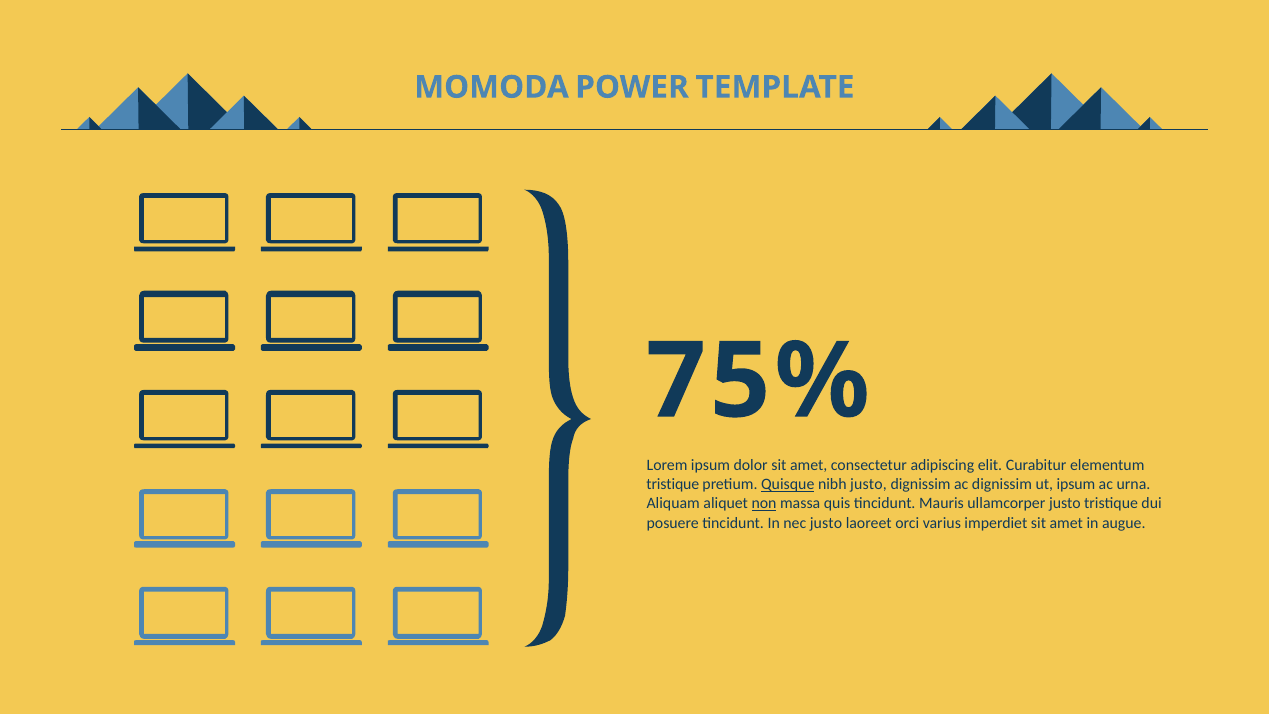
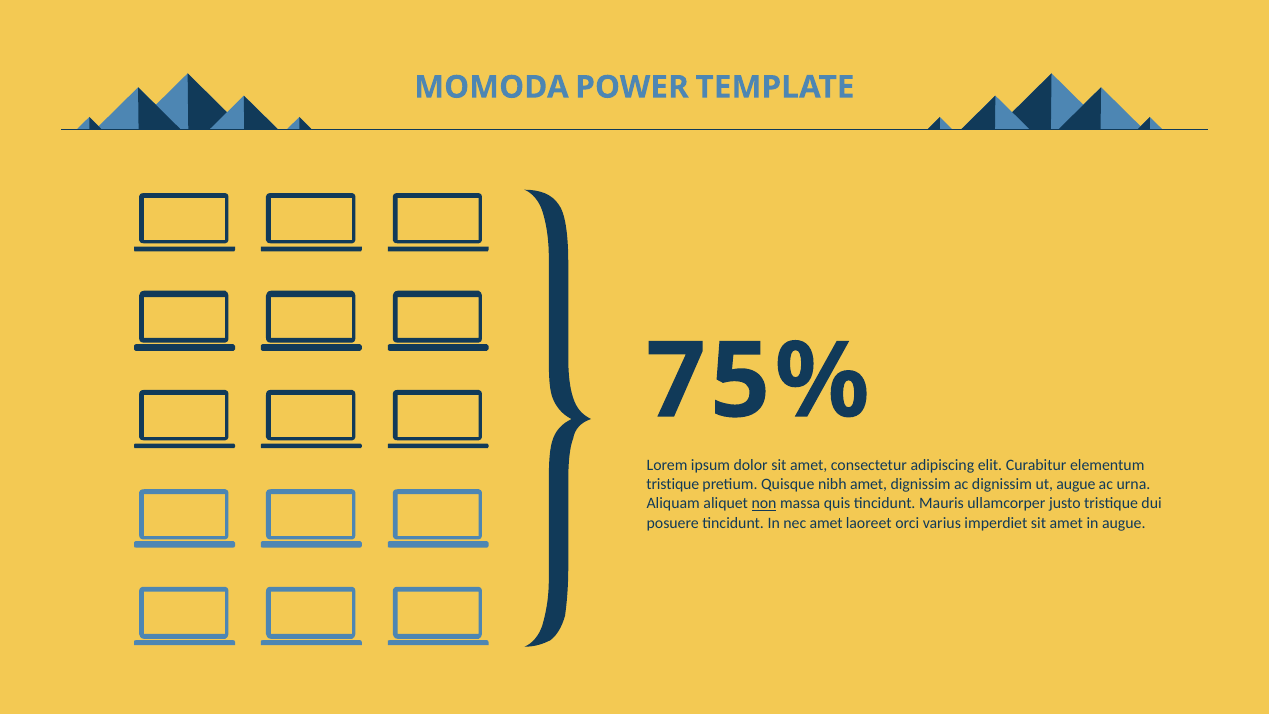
Quisque underline: present -> none (788, 485)
nibh justo: justo -> amet (869, 485)
ut ipsum: ipsum -> augue (1076, 485)
nec justo: justo -> amet (826, 523)
